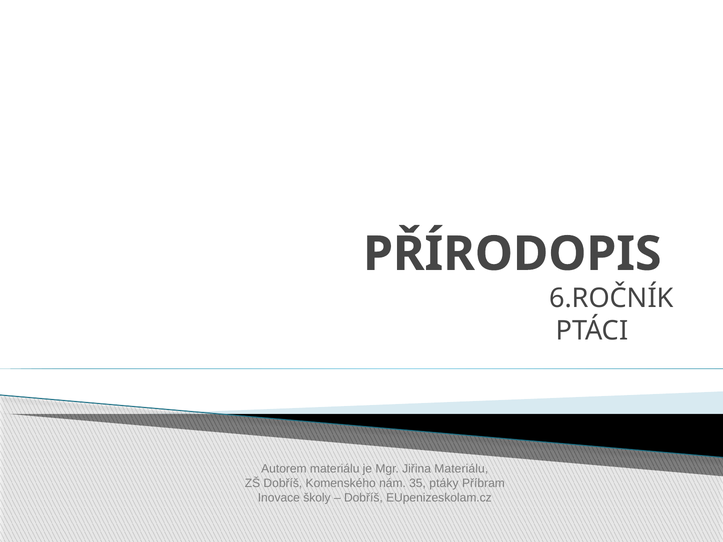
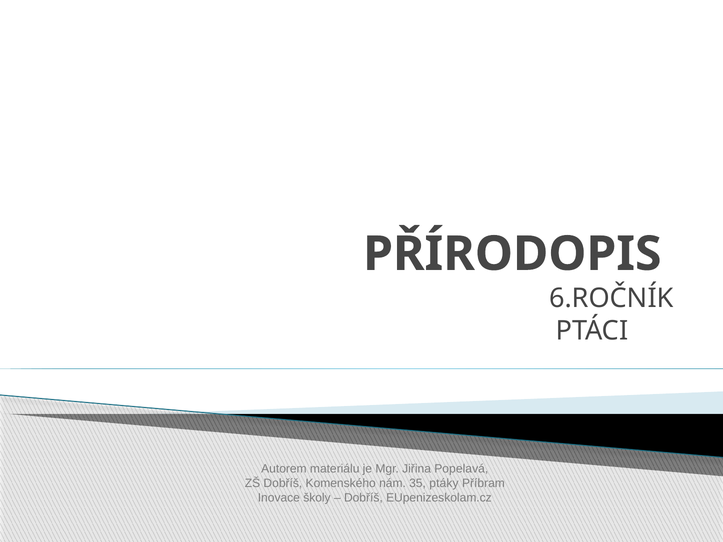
Jiřina Materiálu: Materiálu -> Popelavá (461, 469)
